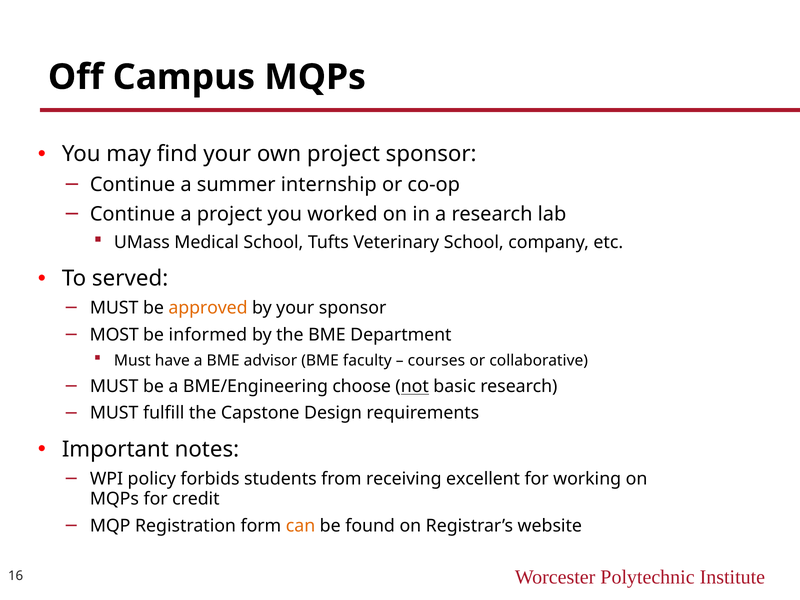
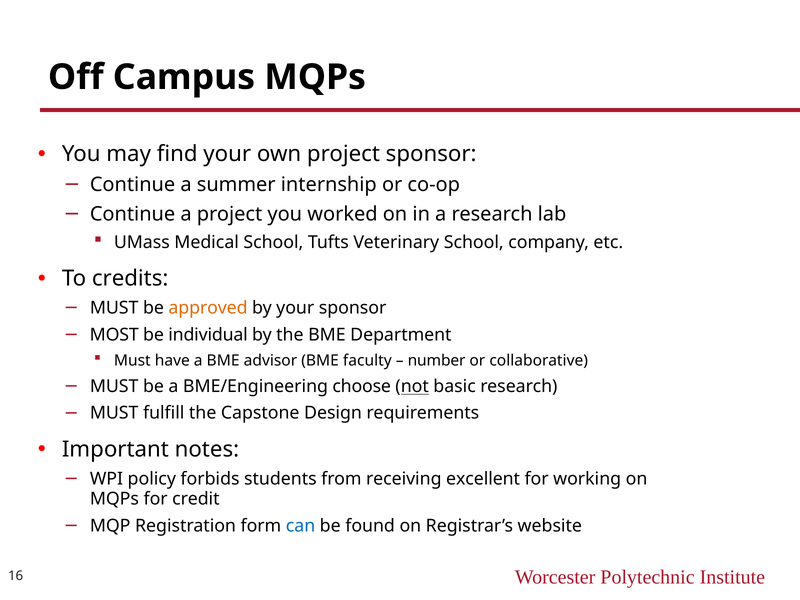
served: served -> credits (130, 278)
informed: informed -> individual (208, 335)
courses: courses -> number (437, 360)
can colour: orange -> blue (301, 526)
